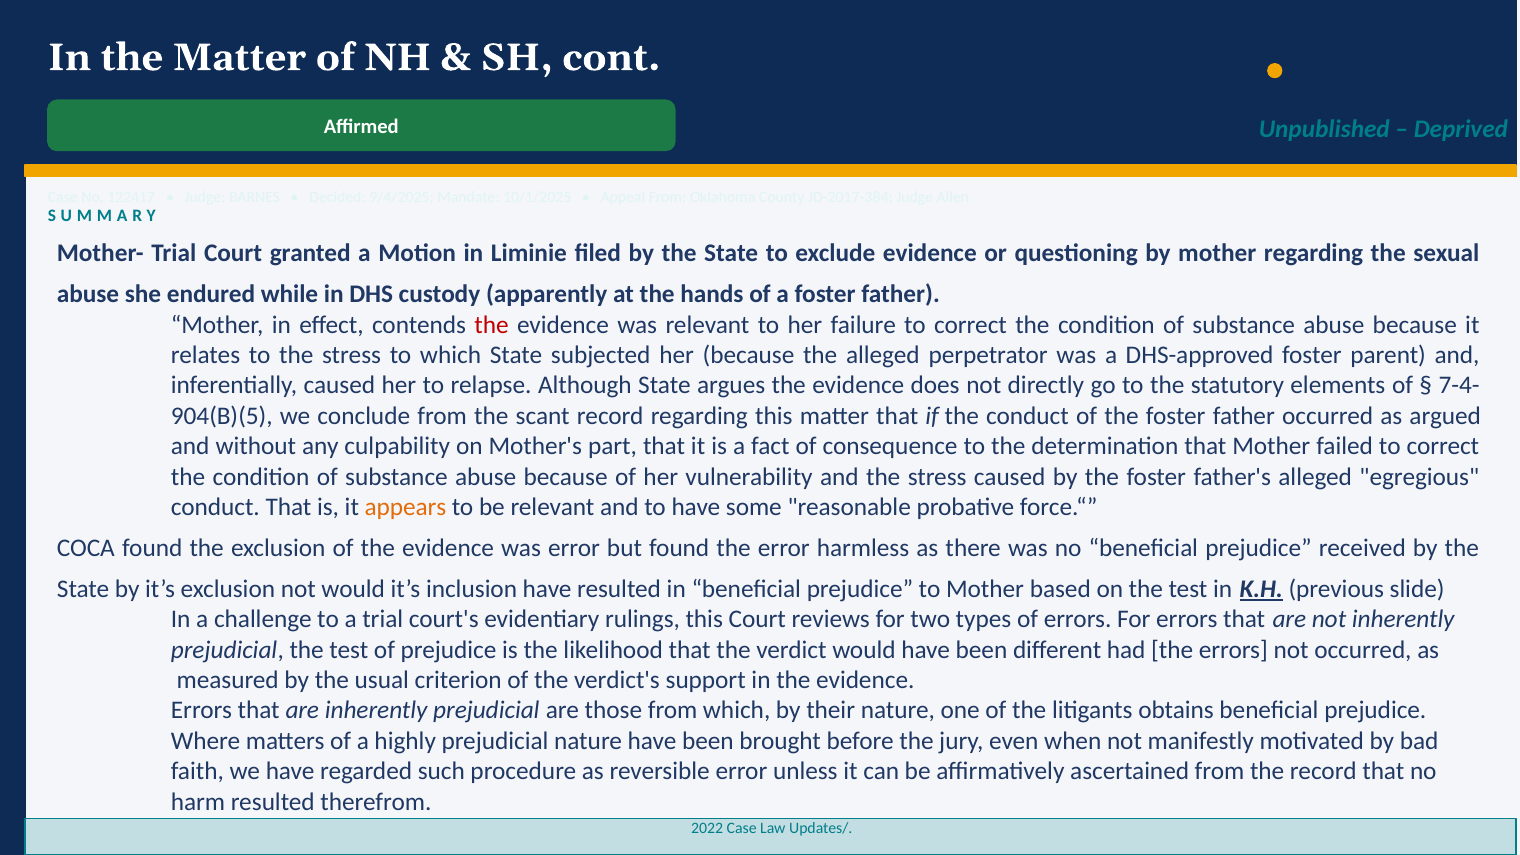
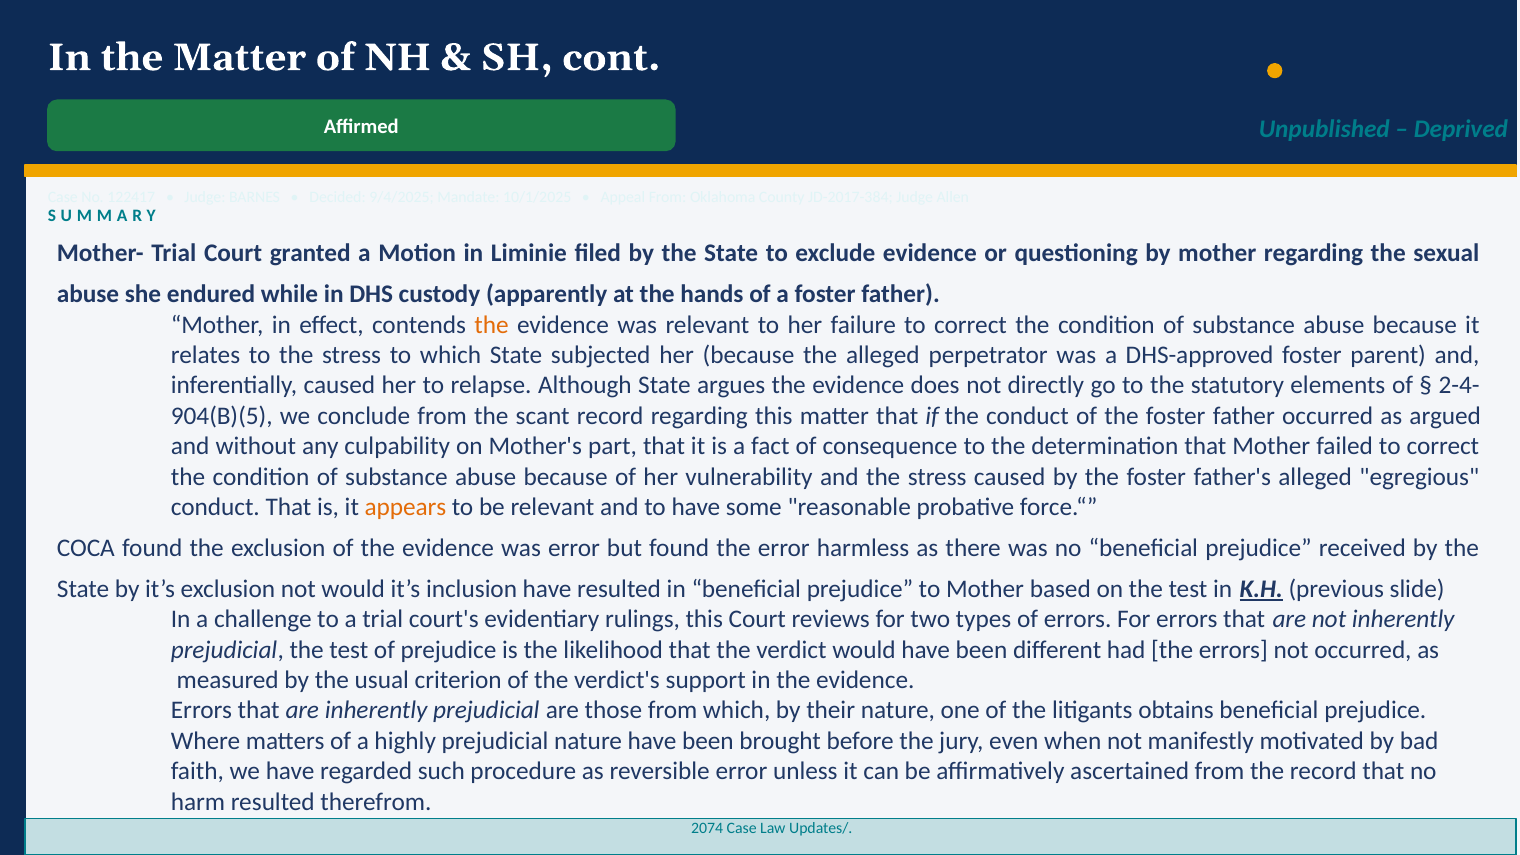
the colour: red -> orange (492, 325)
7-4-: 7-4- -> 2-4- (1459, 386)
2022: 2022 -> 2074 (707, 828)
